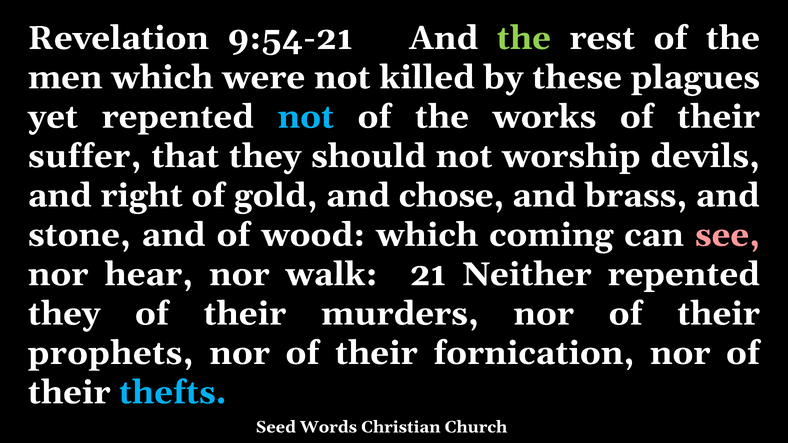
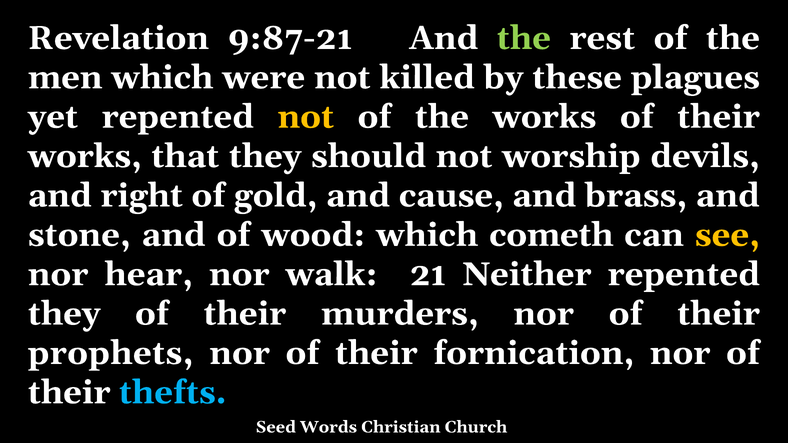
9:54-21: 9:54-21 -> 9:87-21 (290, 38)
not colour: light blue -> yellow (306, 117)
suffer: suffer -> works (85, 156)
chose: chose -> cause (451, 196)
coming: coming -> cometh (551, 235)
see colour: pink -> yellow (727, 235)
